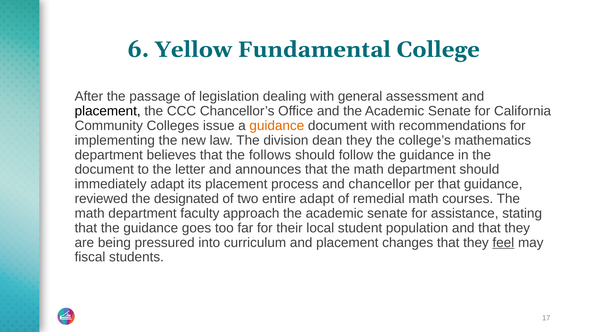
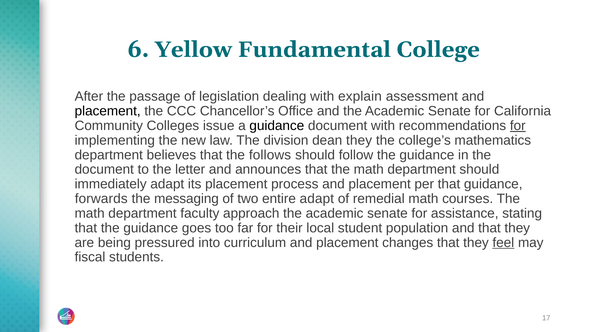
general: general -> explain (360, 97)
guidance colour: orange -> black (277, 126)
for underline: none -> present (518, 126)
process and chancellor: chancellor -> placement (380, 184)
reviewed: reviewed -> forwards (101, 199)
designated: designated -> messaging (186, 199)
